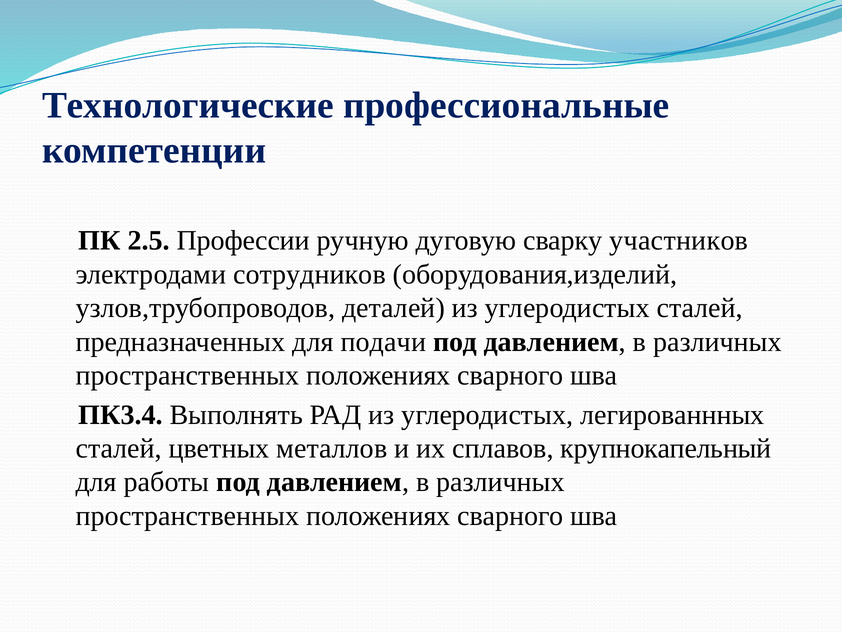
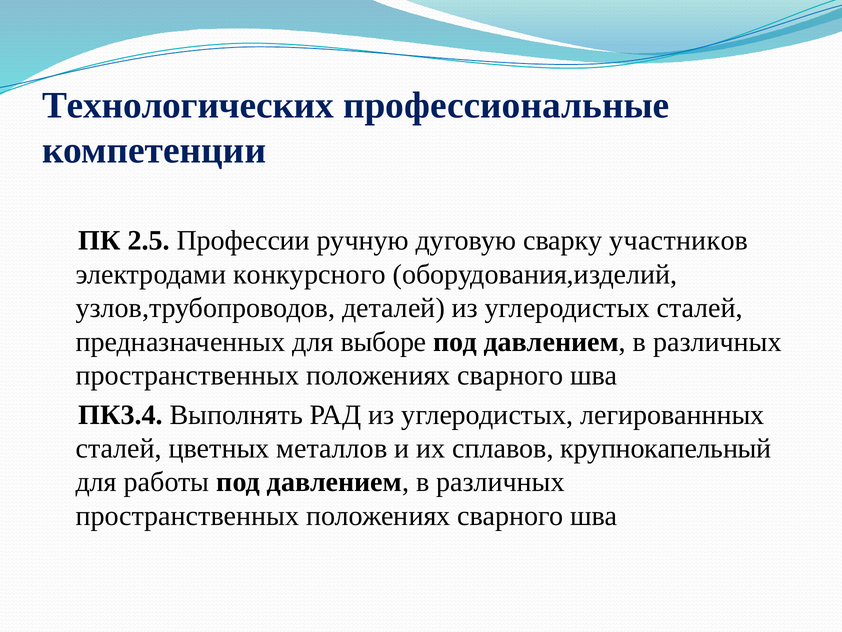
Технологические: Технологические -> Технологических (188, 105)
сотрудников: сотрудников -> конкурсного (309, 274)
подачи: подачи -> выборе (383, 341)
